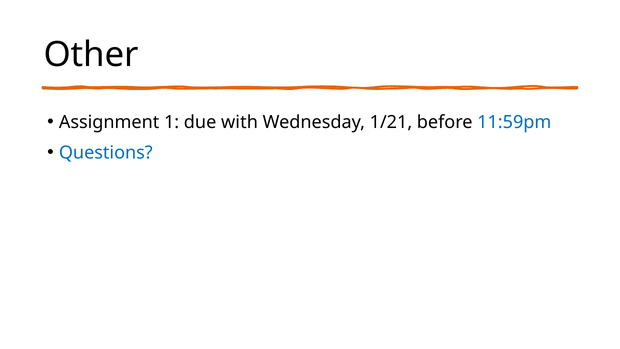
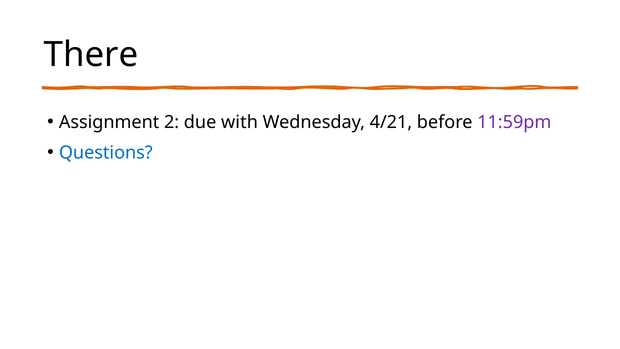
Other: Other -> There (91, 55)
1: 1 -> 2 (172, 122)
1/21: 1/21 -> 4/21 (391, 122)
11:59pm colour: blue -> purple (514, 122)
